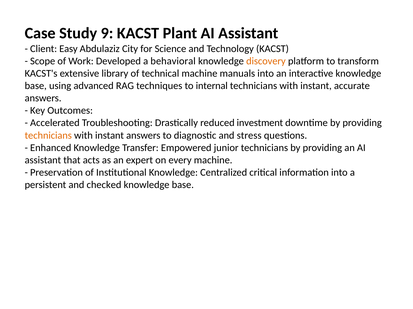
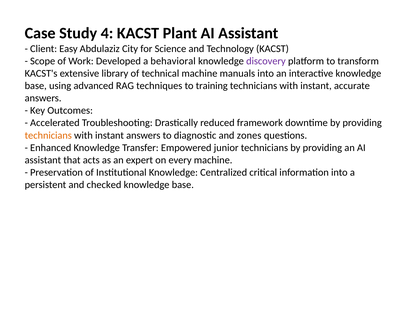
9: 9 -> 4 (107, 33)
discovery colour: orange -> purple (266, 61)
internal: internal -> training (212, 86)
investment: investment -> framework (260, 123)
stress: stress -> zones (249, 136)
